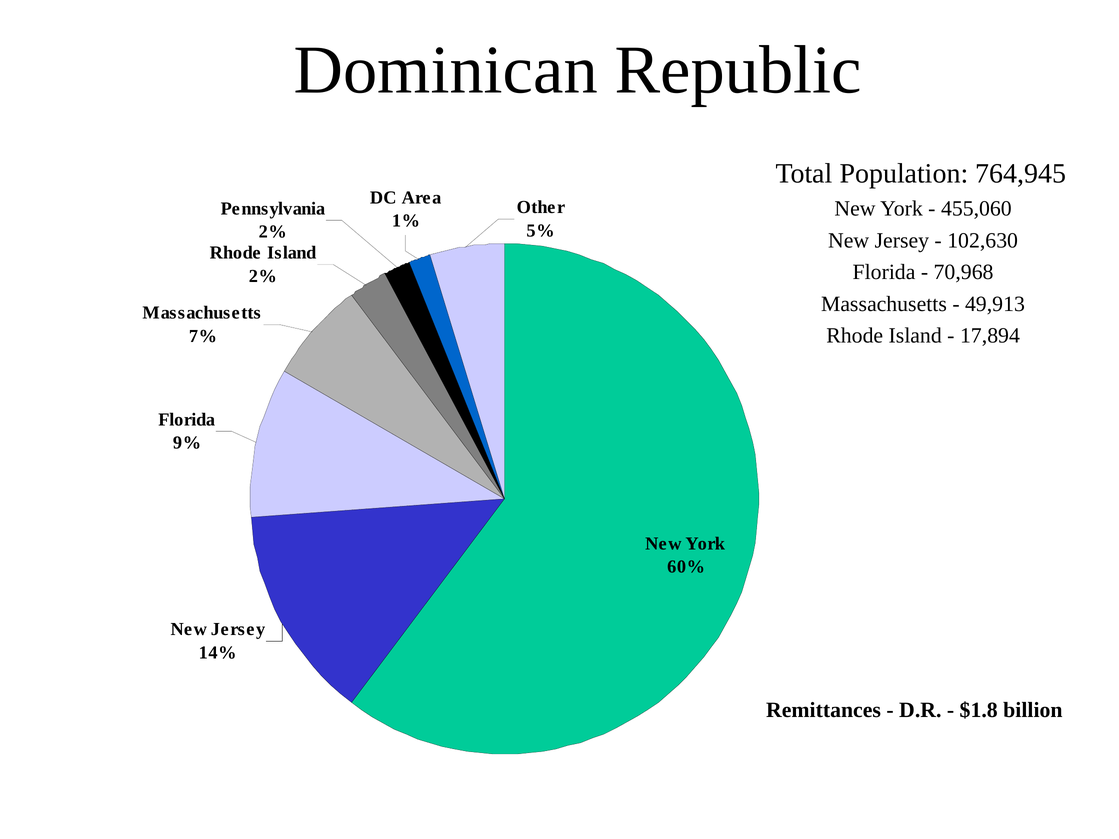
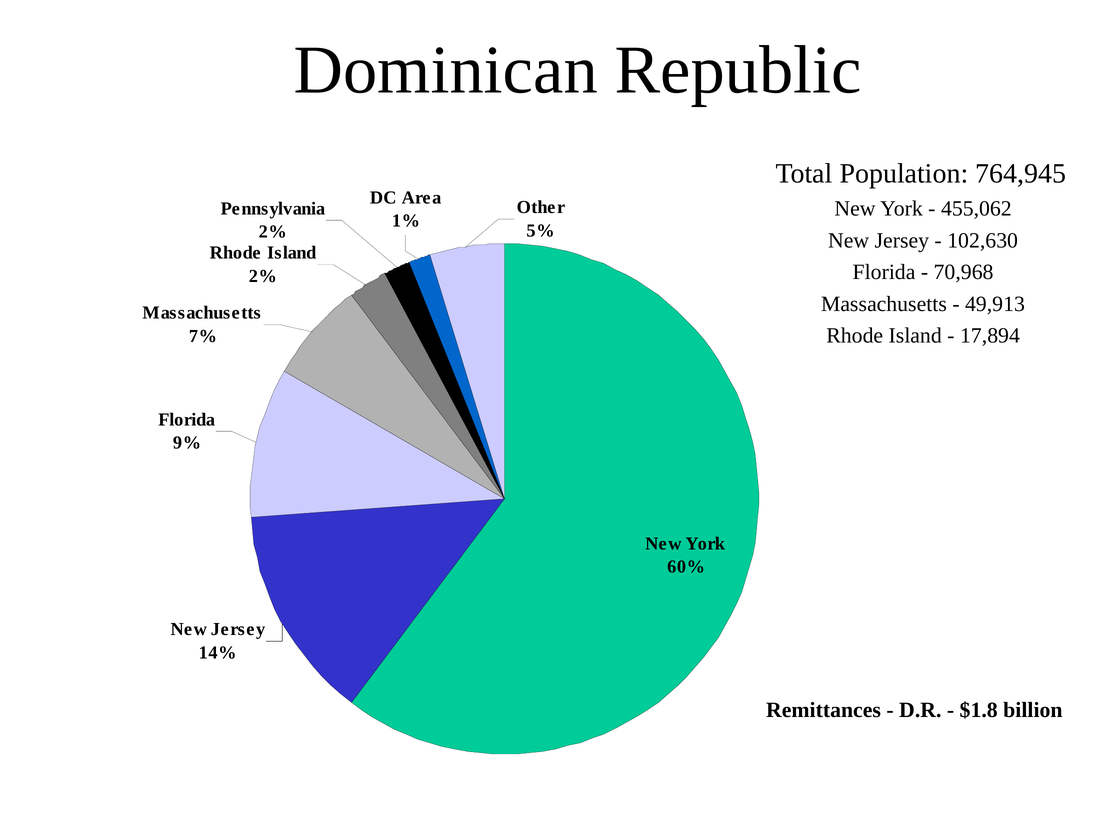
455,060: 455,060 -> 455,062 (976, 209)
